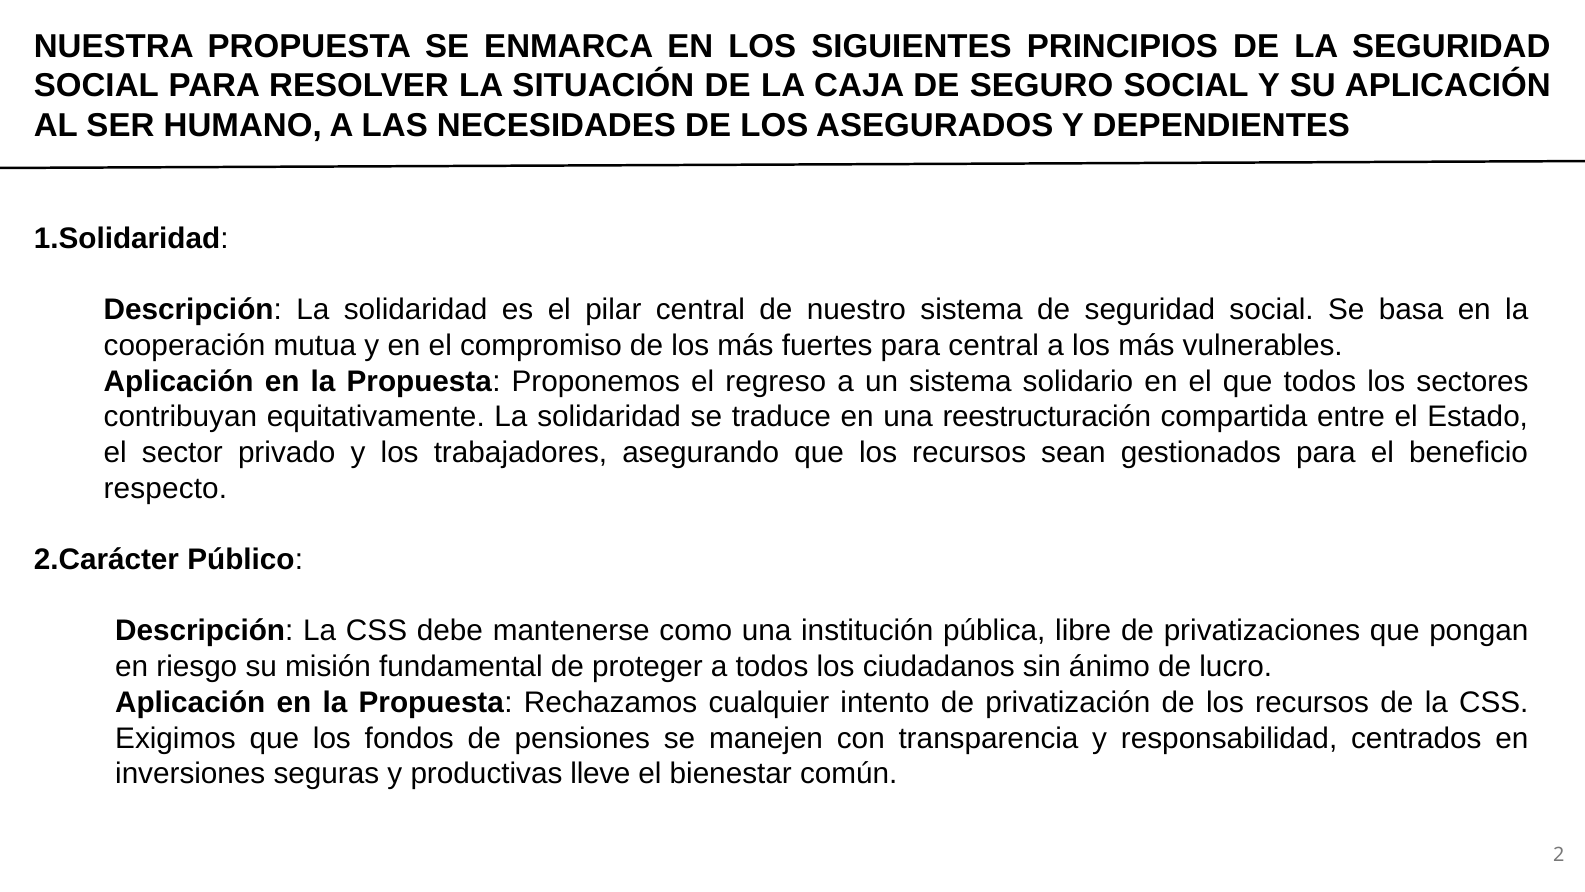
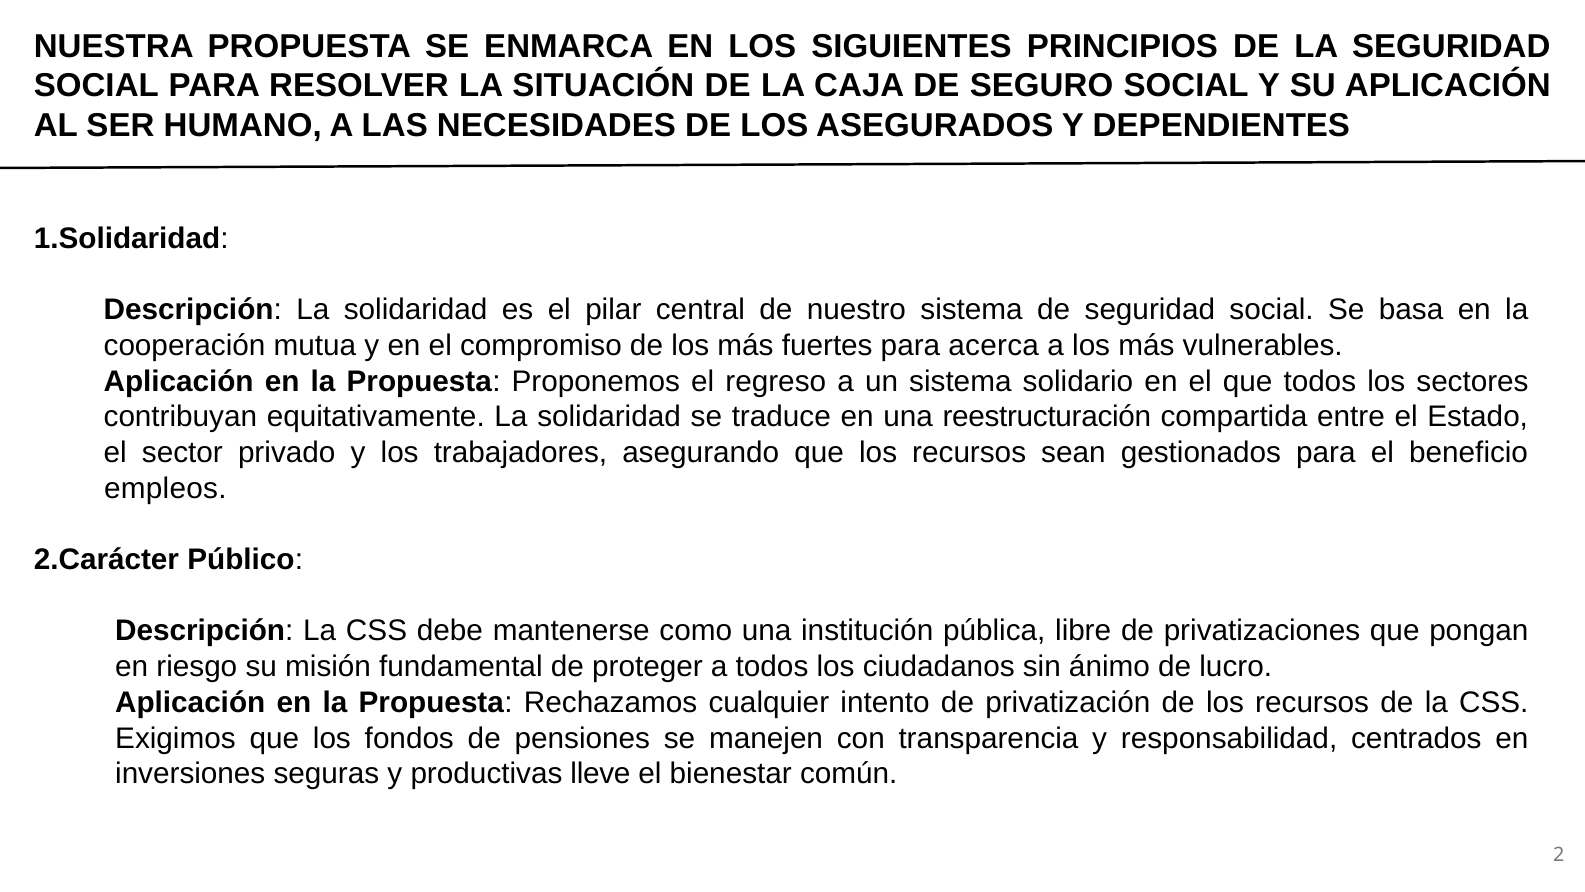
para central: central -> acerca (994, 346)
respecto: respecto -> empleos (165, 488)
